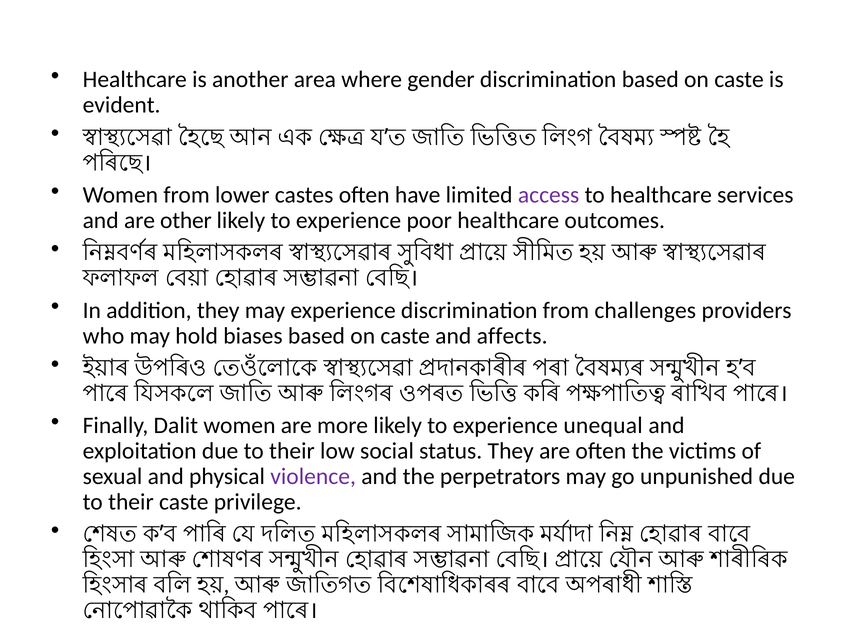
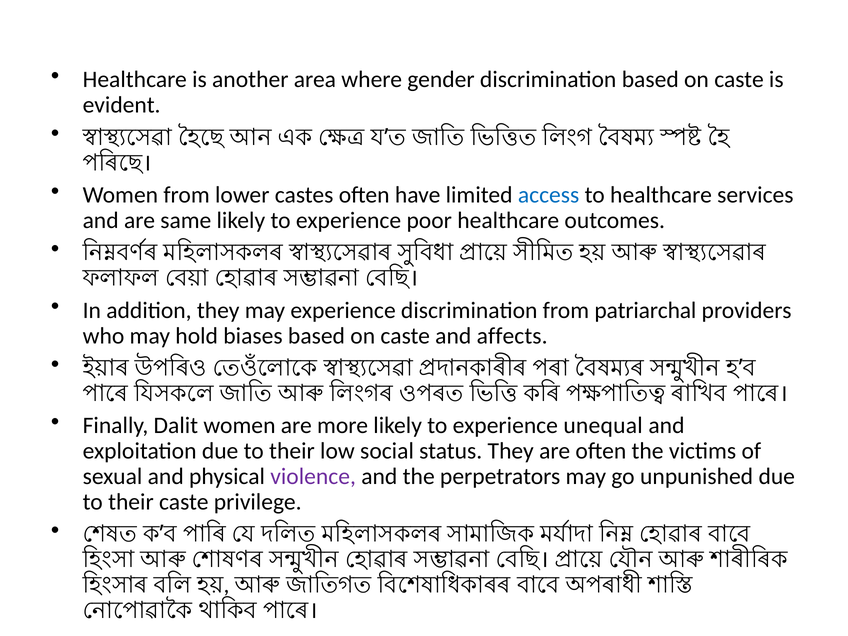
access colour: purple -> blue (549, 195)
other: other -> same (186, 220)
challenges: challenges -> patriarchal (645, 310)
